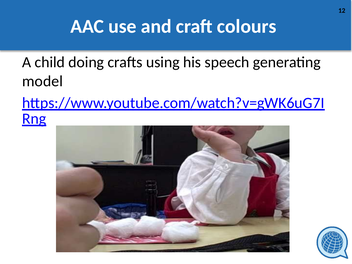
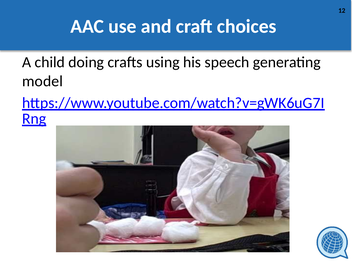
colours: colours -> choices (247, 26)
